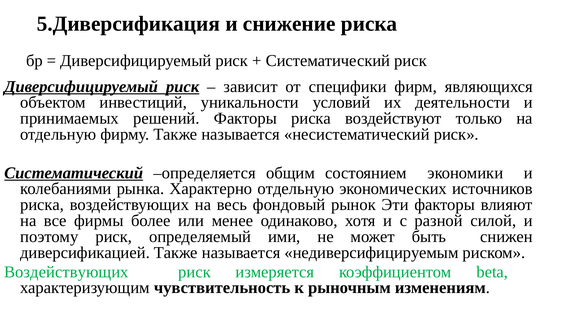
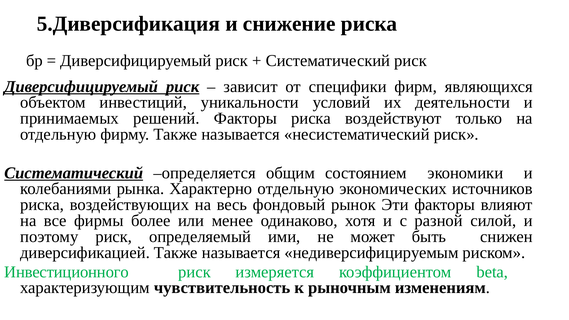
Воздействующих: Воздействующих -> Инвестиционного (66, 272)
